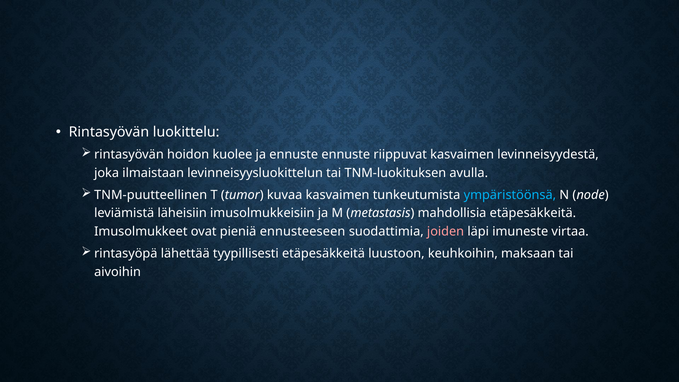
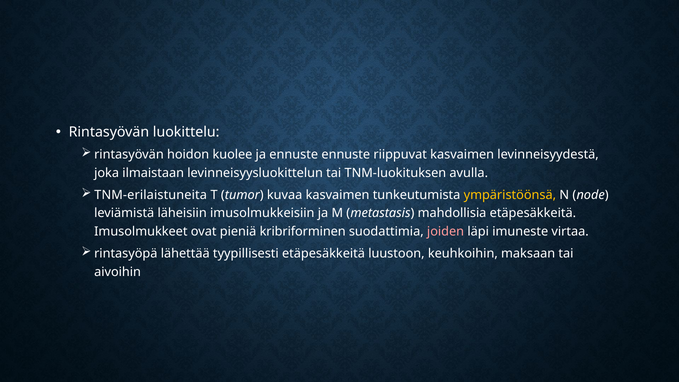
TNM-puutteellinen: TNM-puutteellinen -> TNM-erilaistuneita (151, 195)
ympäristöönsä colour: light blue -> yellow (510, 195)
ennusteeseen: ennusteeseen -> kribriforminen (303, 232)
